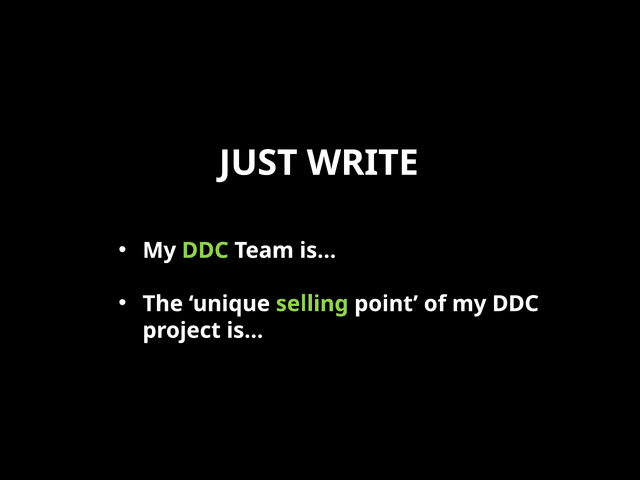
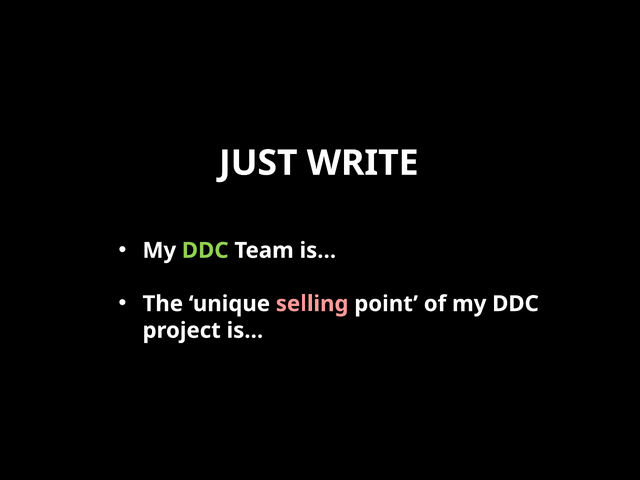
selling colour: light green -> pink (312, 304)
